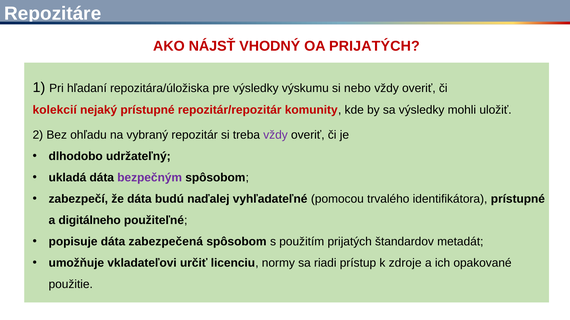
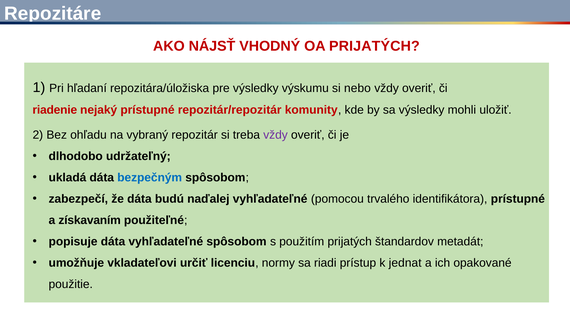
kolekcií: kolekcií -> riadenie (55, 110)
bezpečným colour: purple -> blue (150, 178)
digitálneho: digitálneho -> získavaním (90, 221)
dáta zabezpečená: zabezpečená -> vyhľadateľné (166, 242)
zdroje: zdroje -> jednat (405, 263)
